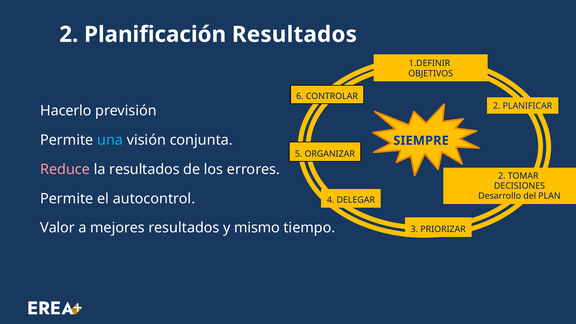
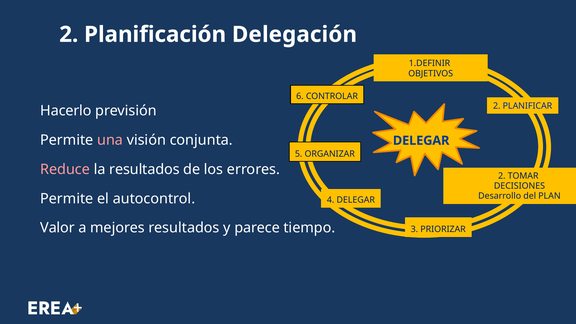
Planificación Resultados: Resultados -> Delegación (294, 34)
una colour: light blue -> pink (110, 140)
SIEMPRE: SIEMPRE -> DELEGAR (421, 141)
mismo: mismo -> parece (257, 228)
